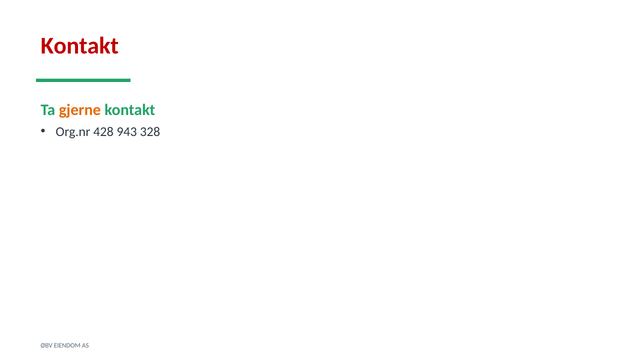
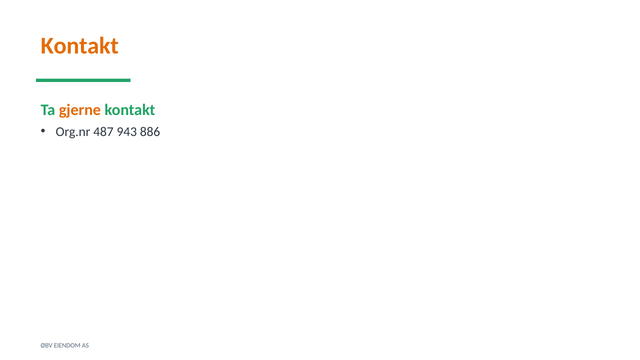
Kontakt colour: red -> orange (80, 46)
428: 428 -> 487 (103, 132)
328: 328 -> 886 (150, 132)
